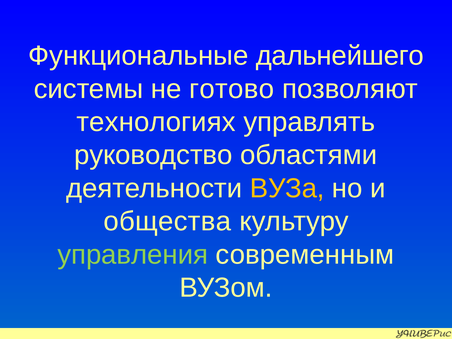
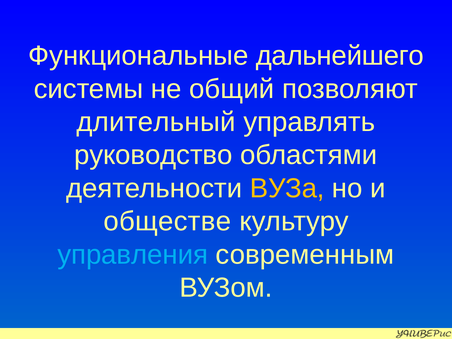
готово: готово -> общий (232, 89)
технологиях: технологиях -> длительный (156, 122)
общества: общества -> обществе (167, 221)
управления colour: light green -> light blue (133, 255)
